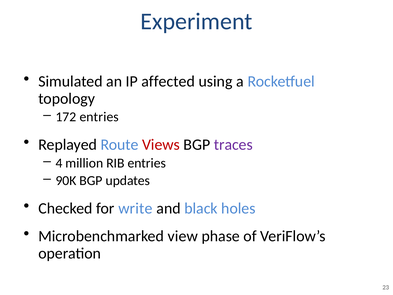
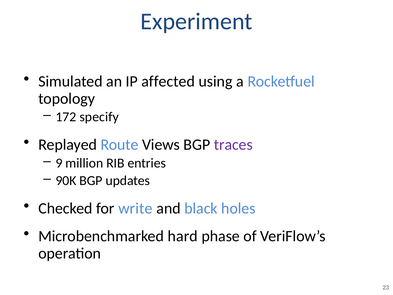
172 entries: entries -> specify (99, 117)
Views colour: red -> black (161, 145)
4: 4 -> 9 (59, 163)
view: view -> hard (183, 236)
